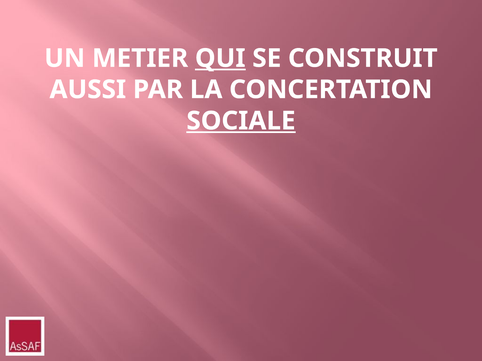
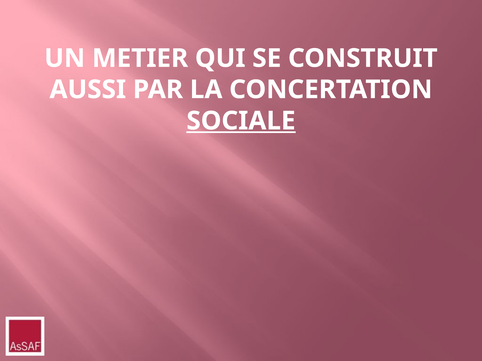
QUI underline: present -> none (220, 58)
